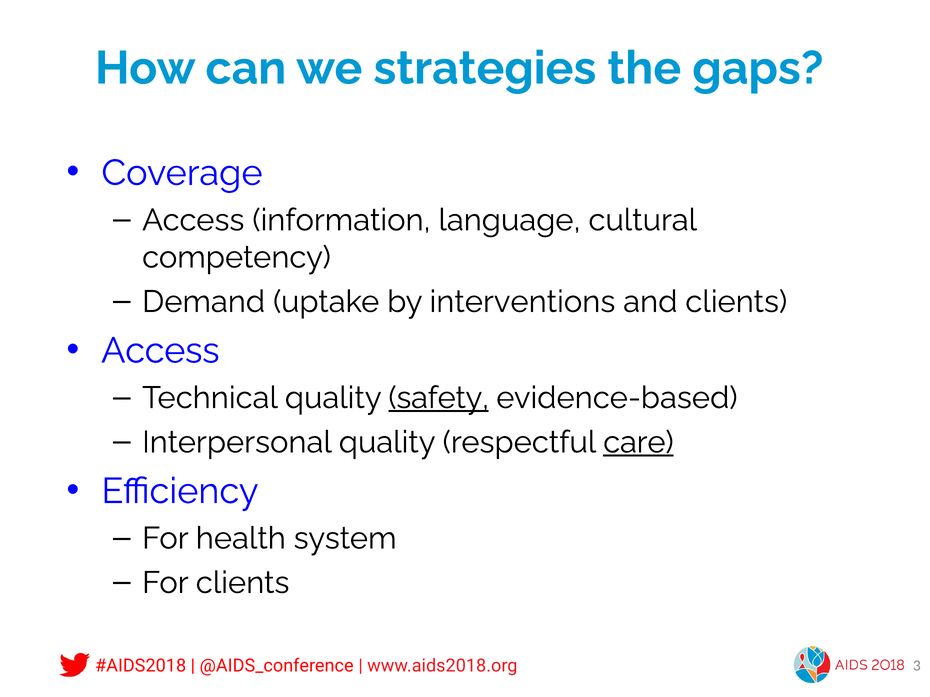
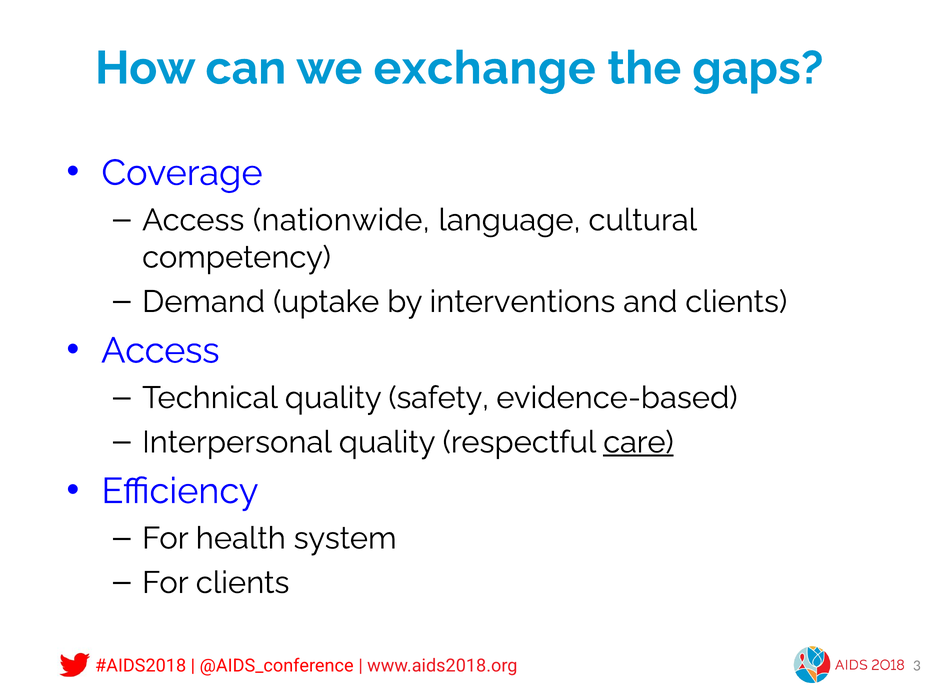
strategies: strategies -> exchange (485, 68)
information: information -> nationwide (341, 220)
safety underline: present -> none (439, 398)
